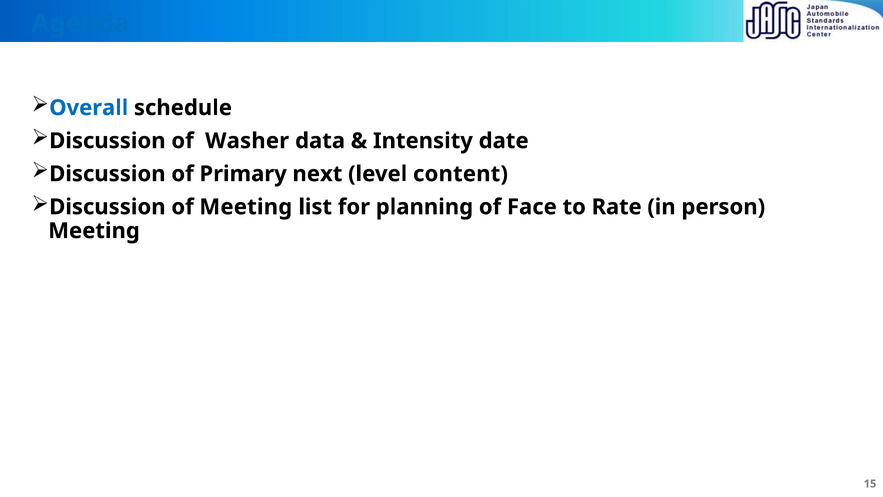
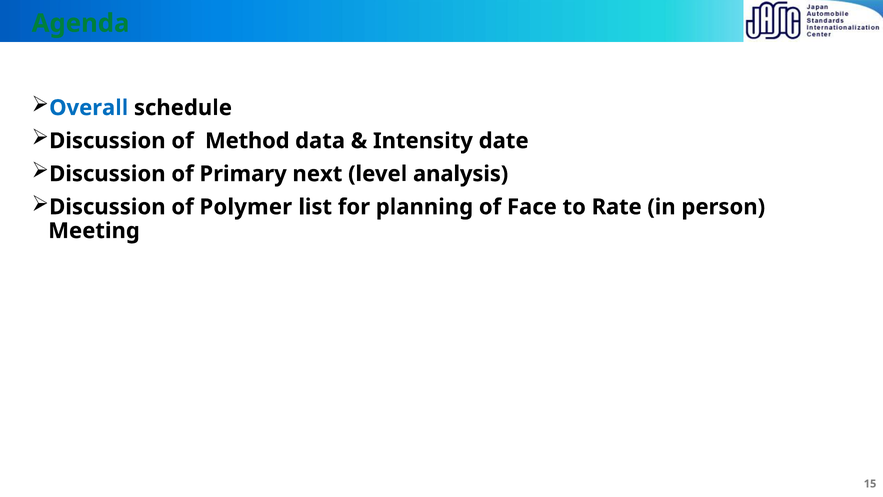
Agenda colour: blue -> green (81, 23)
Washer: Washer -> Method (247, 141)
content: content -> analysis (461, 174)
of Meeting: Meeting -> Polymer (246, 207)
